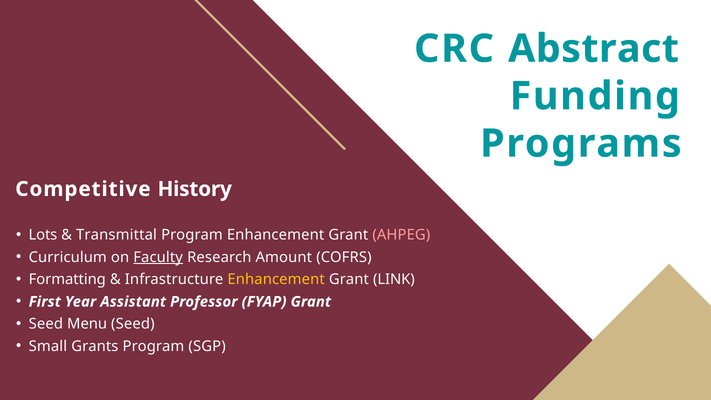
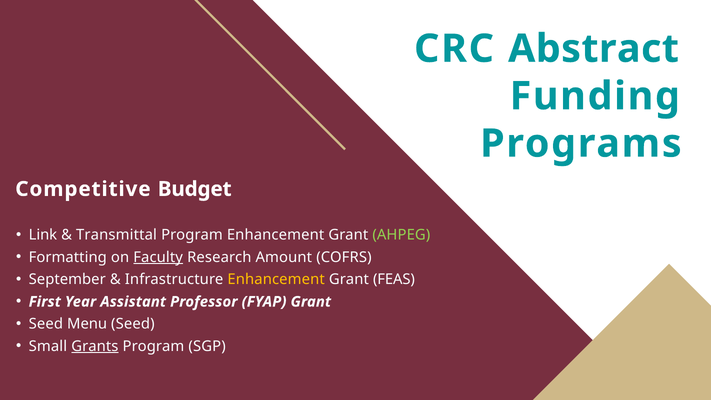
History: History -> Budget (195, 189)
Lots: Lots -> Link (43, 235)
AHPEG colour: pink -> light green (401, 235)
Curriculum: Curriculum -> Formatting (68, 257)
Formatting: Formatting -> September (67, 279)
LINK: LINK -> FEAS (394, 279)
Grants underline: none -> present (95, 346)
